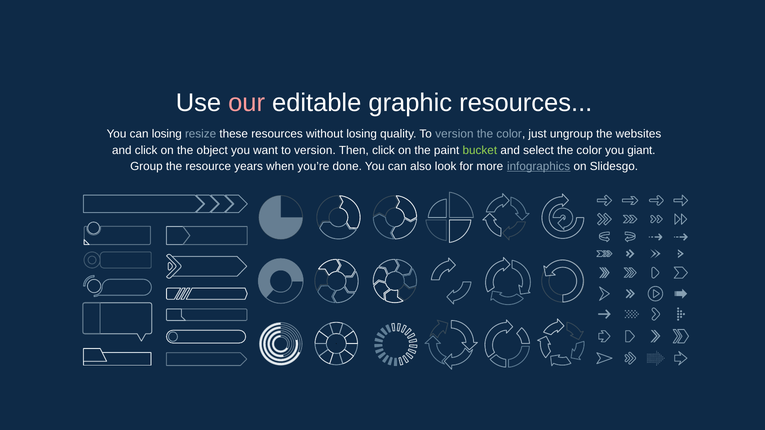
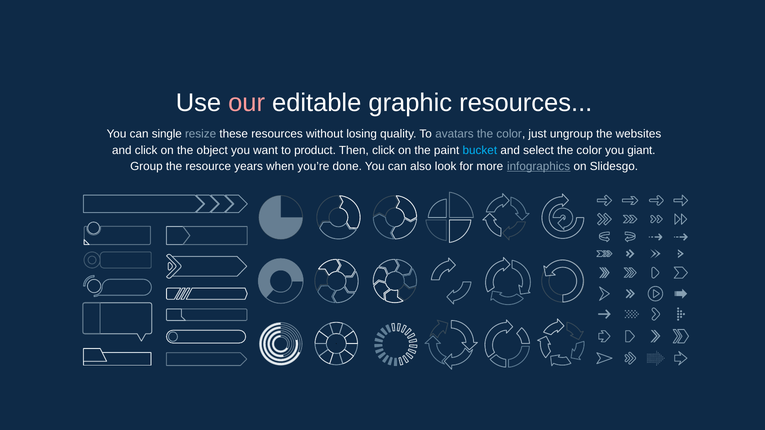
can losing: losing -> single (167, 134)
quality To version: version -> avatars (454, 134)
want to version: version -> product (315, 150)
bucket colour: light green -> light blue (480, 150)
